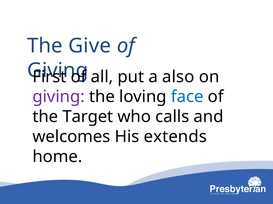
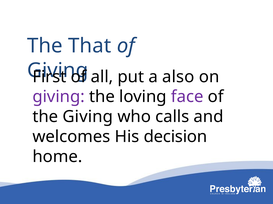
Give: Give -> That (90, 46)
face colour: blue -> purple (187, 97)
the Target: Target -> Giving (88, 117)
extends: extends -> decision (175, 137)
